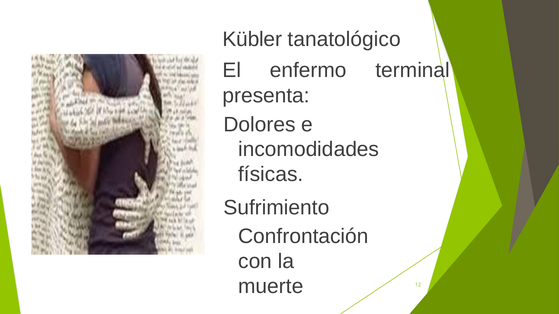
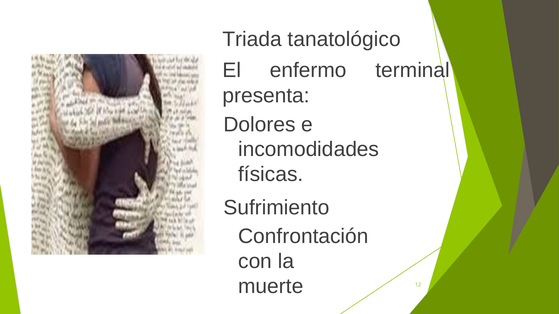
Kübler: Kübler -> Triada (252, 39)
